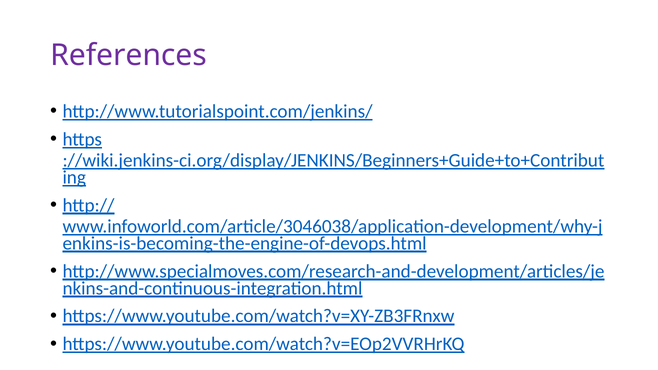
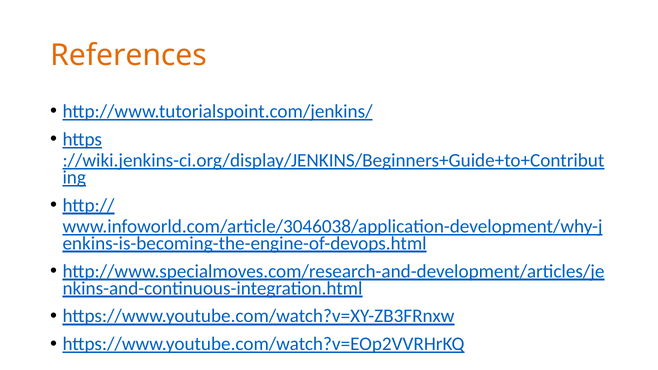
References colour: purple -> orange (128, 55)
